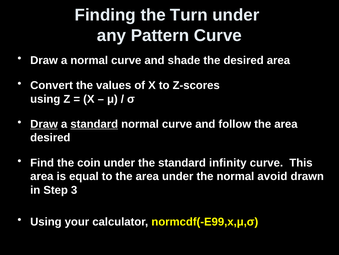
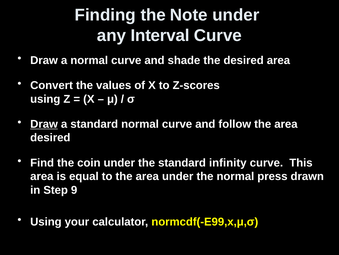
Turn: Turn -> Note (189, 15)
Pattern: Pattern -> Interval (160, 35)
standard underline: present -> none (94, 124)
avoid: avoid -> press (272, 176)
3: 3 -> 9 (74, 190)
